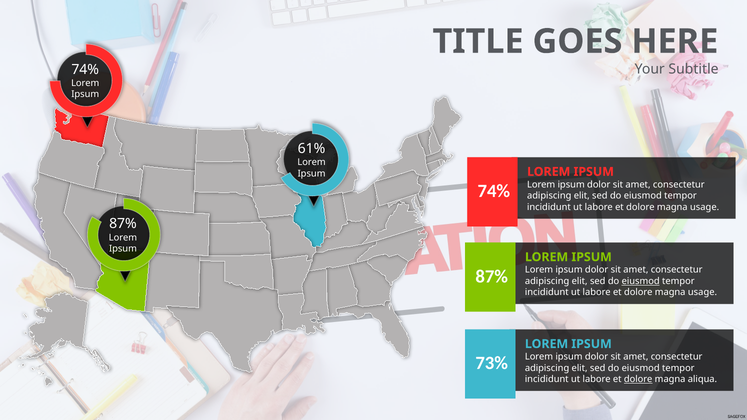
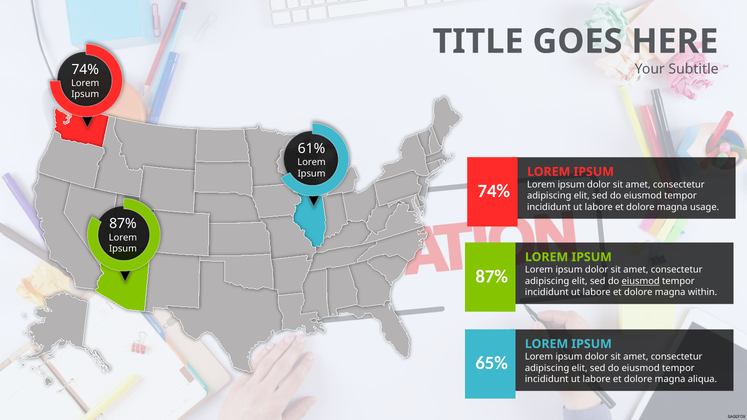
usage: usage -> within (703, 292)
73%: 73% -> 65% (492, 363)
dolore underline: present -> none (638, 379)
